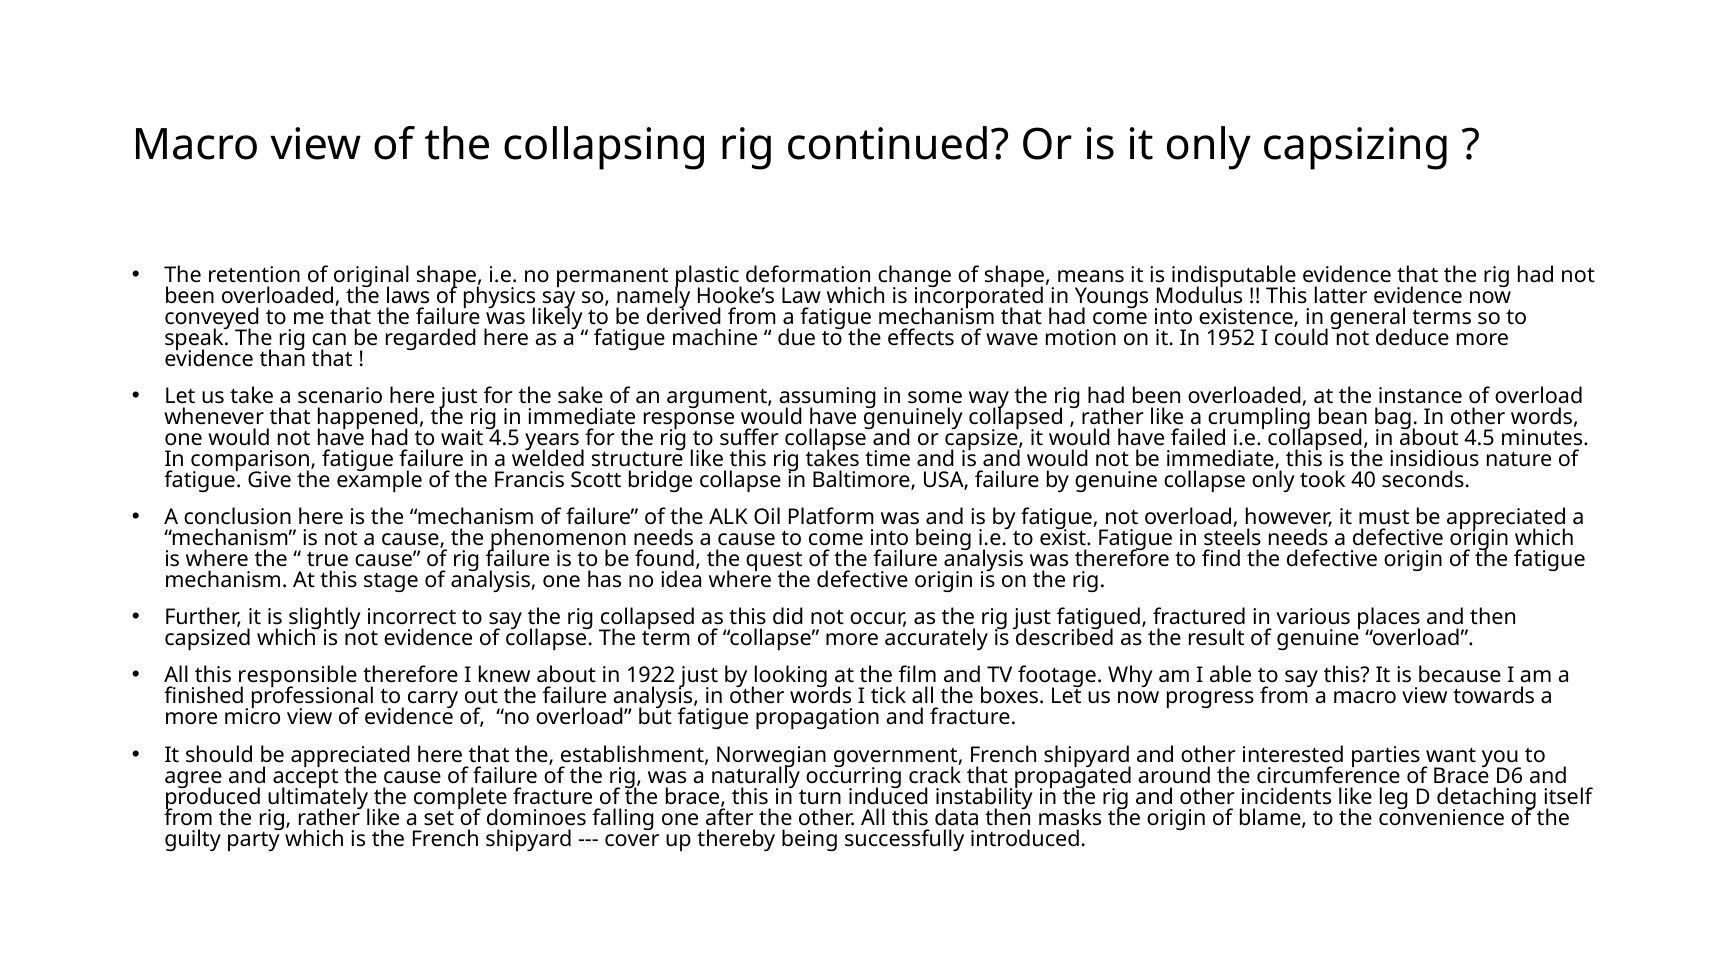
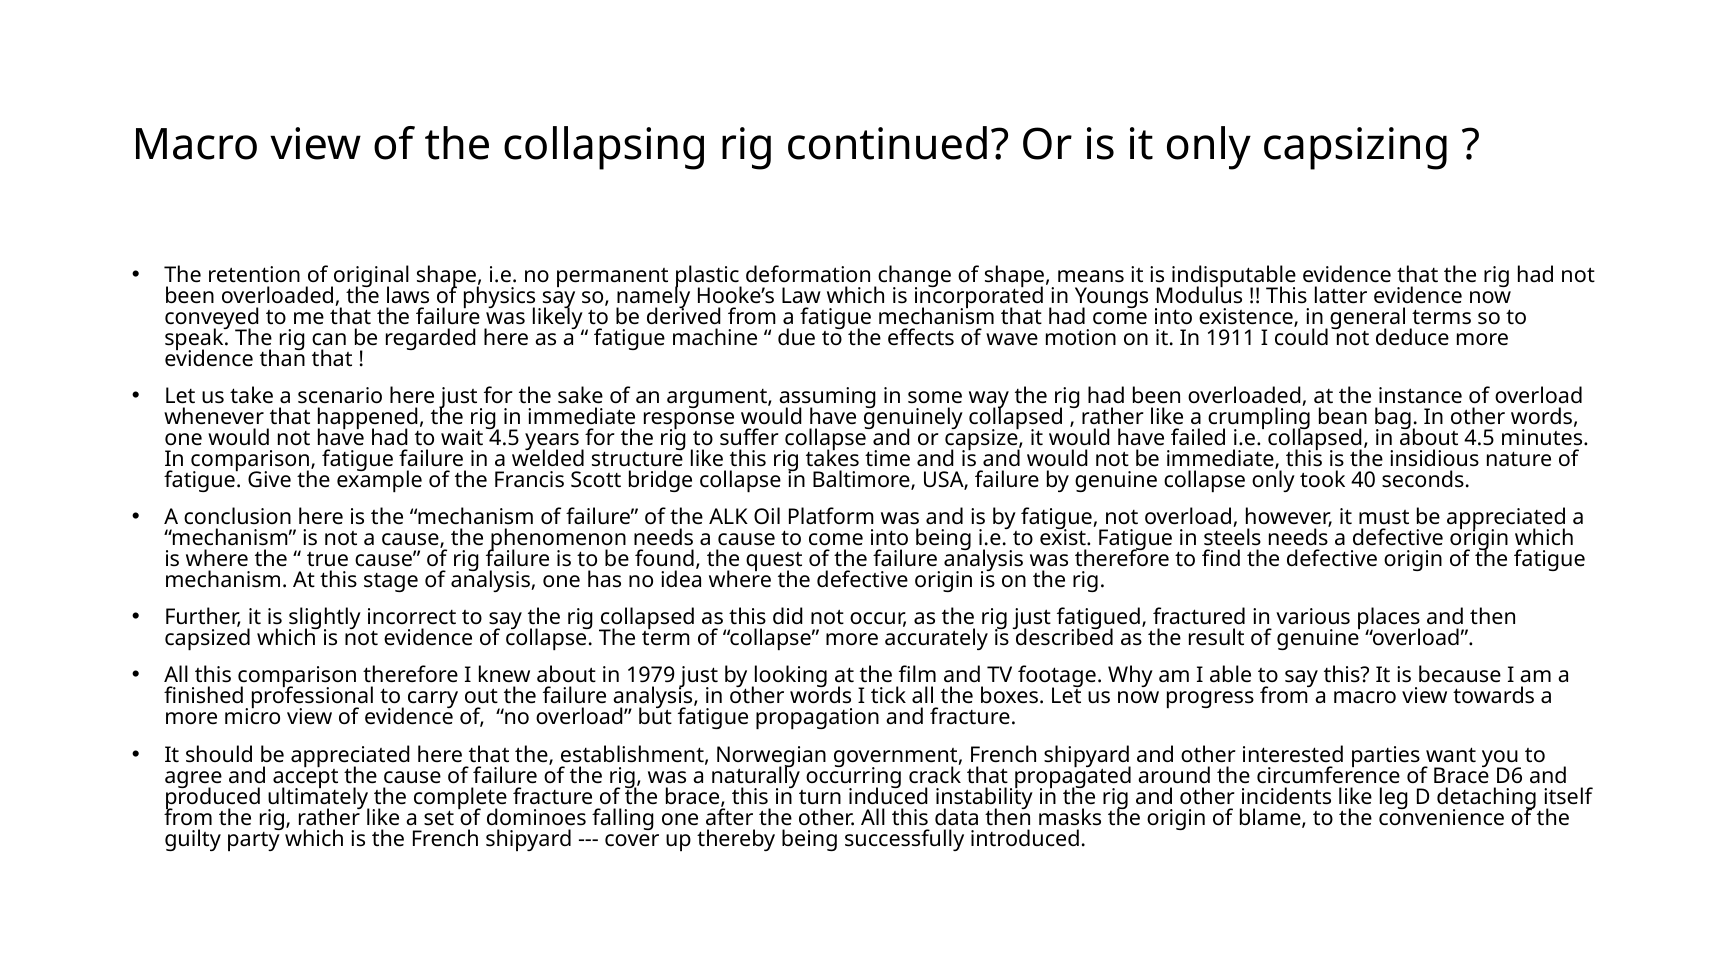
1952: 1952 -> 1911 (1231, 338)
this responsible: responsible -> comparison (298, 676)
1922: 1922 -> 1979 (651, 676)
